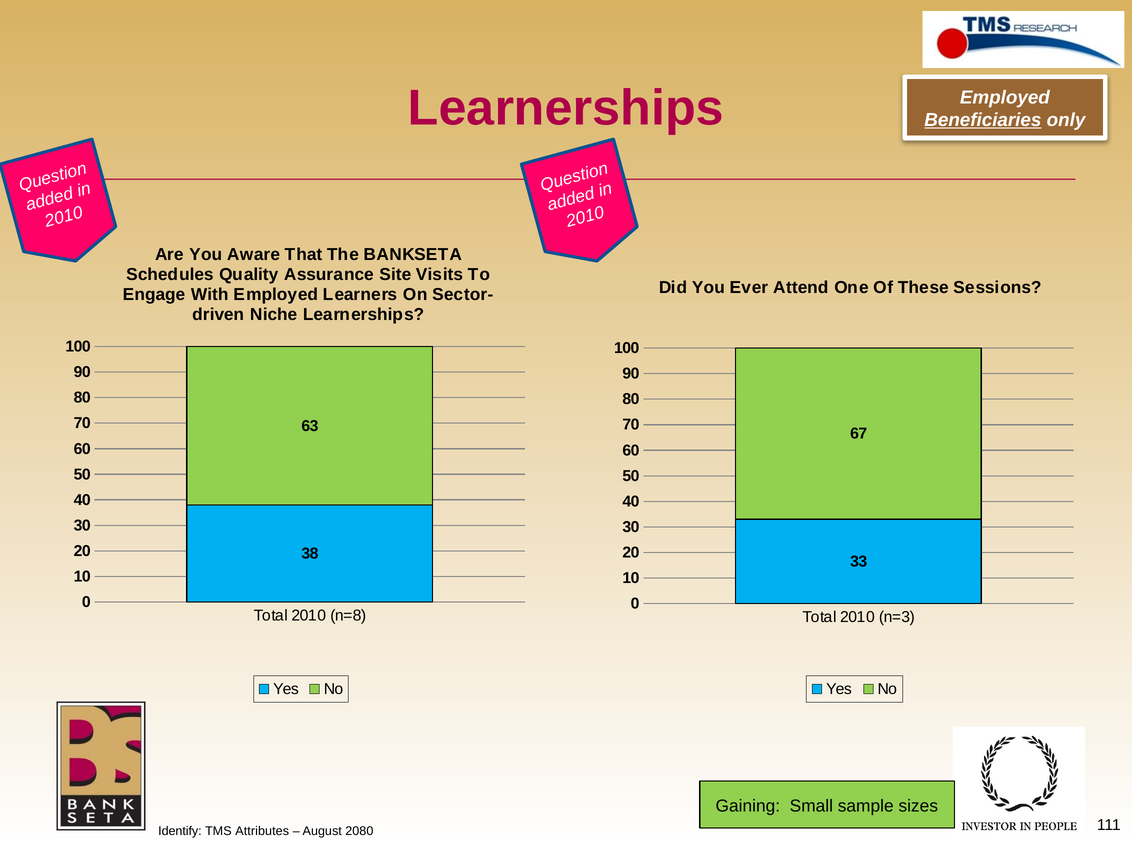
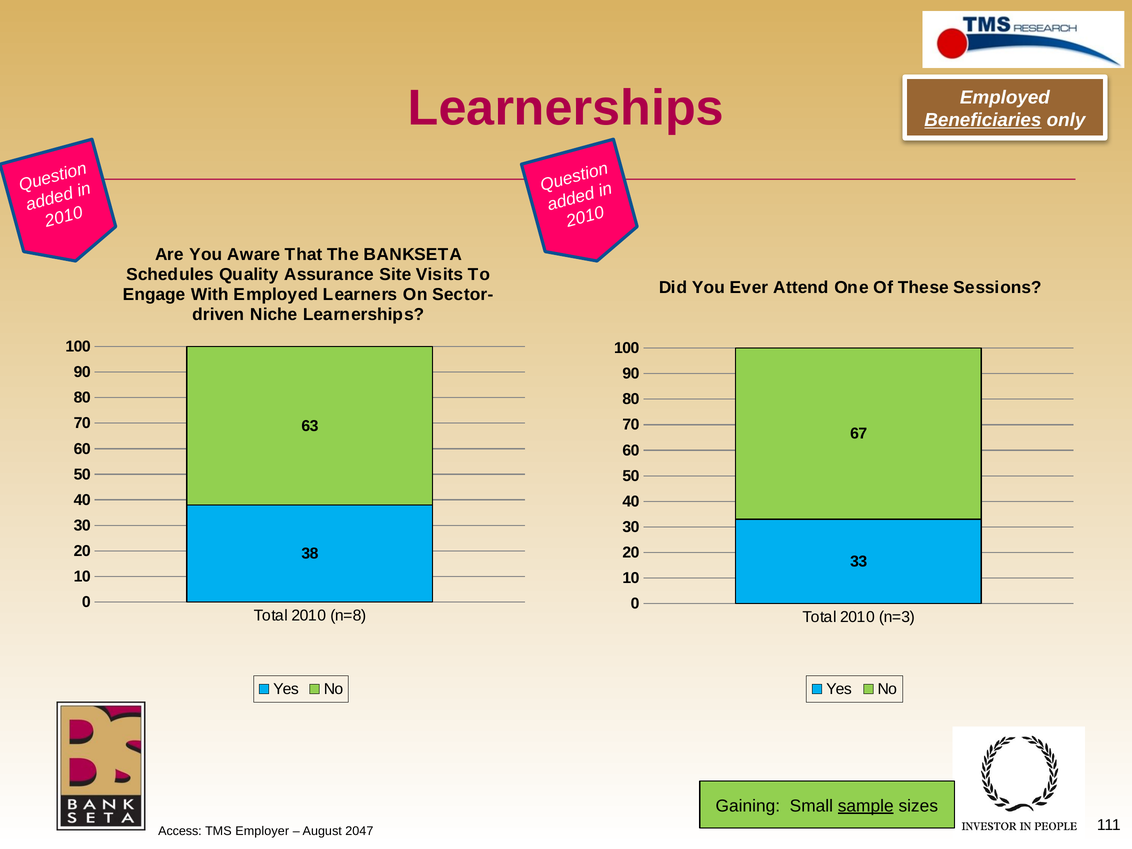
sample underline: none -> present (866, 806)
Identify: Identify -> Access (180, 831)
Attributes: Attributes -> Employer (262, 831)
2080: 2080 -> 2047 (359, 831)
